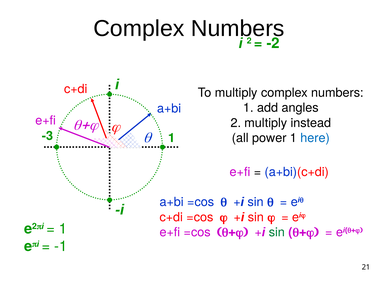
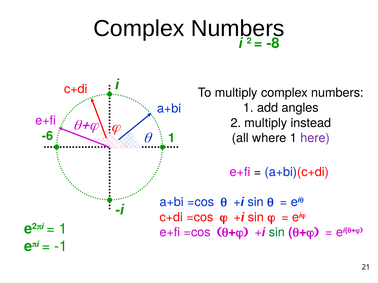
-2: -2 -> -8 (273, 43)
-3: -3 -> -6 (47, 136)
power: power -> where (269, 138)
here colour: blue -> purple (315, 138)
